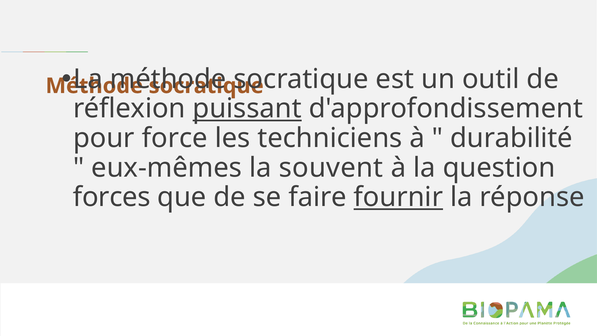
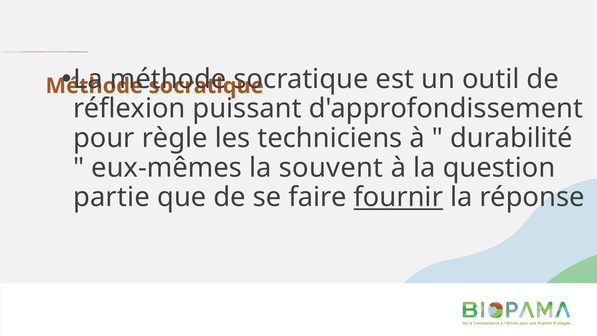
puissant underline: present -> none (247, 109)
force: force -> règle (175, 138)
forces: forces -> partie (111, 197)
